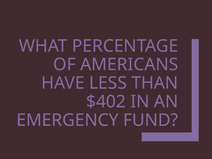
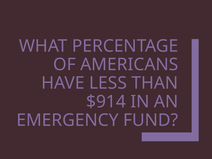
$402: $402 -> $914 (106, 102)
